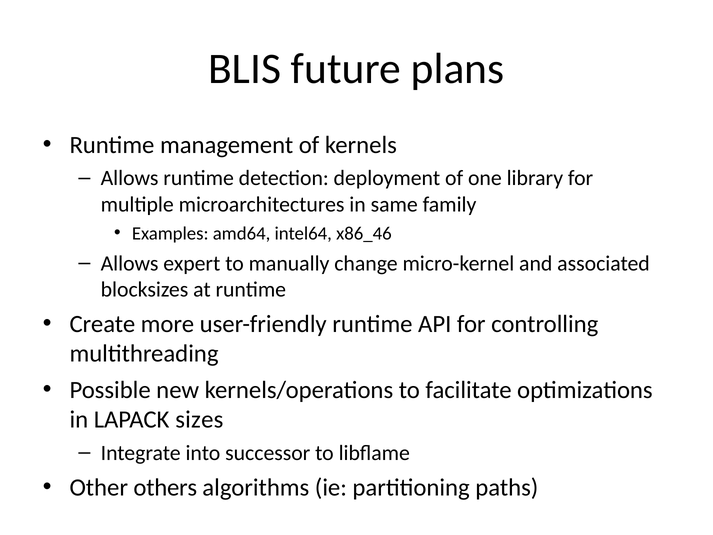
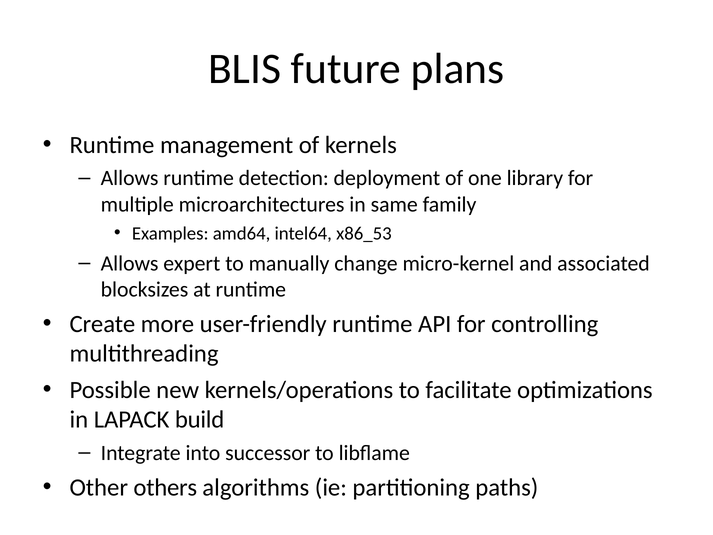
x86_46: x86_46 -> x86_53 (364, 233)
sizes: sizes -> build (200, 419)
